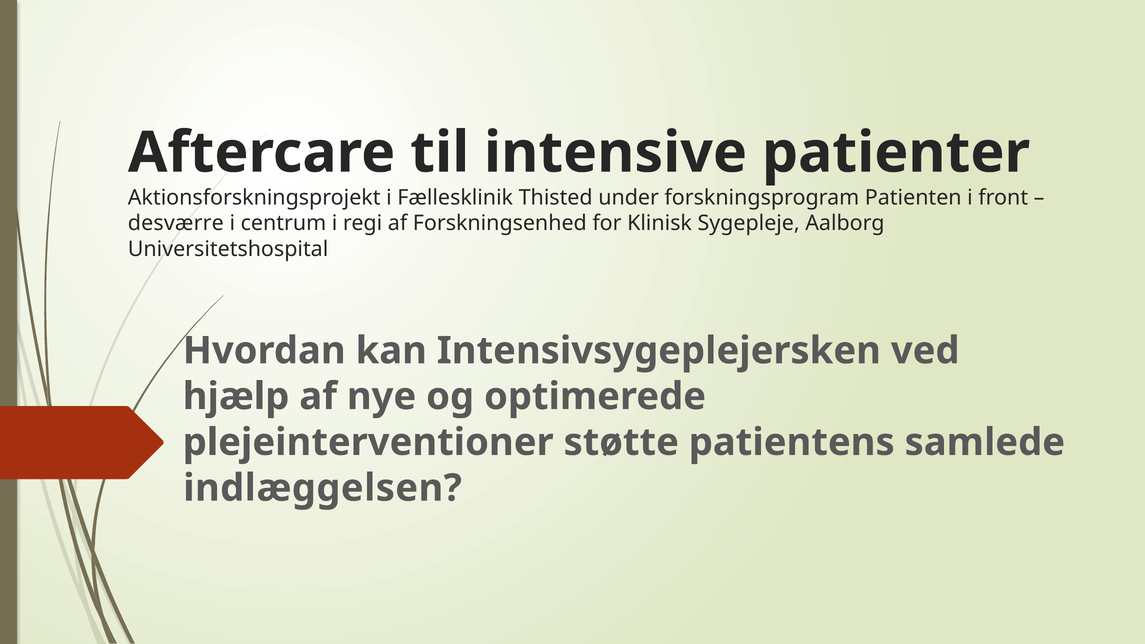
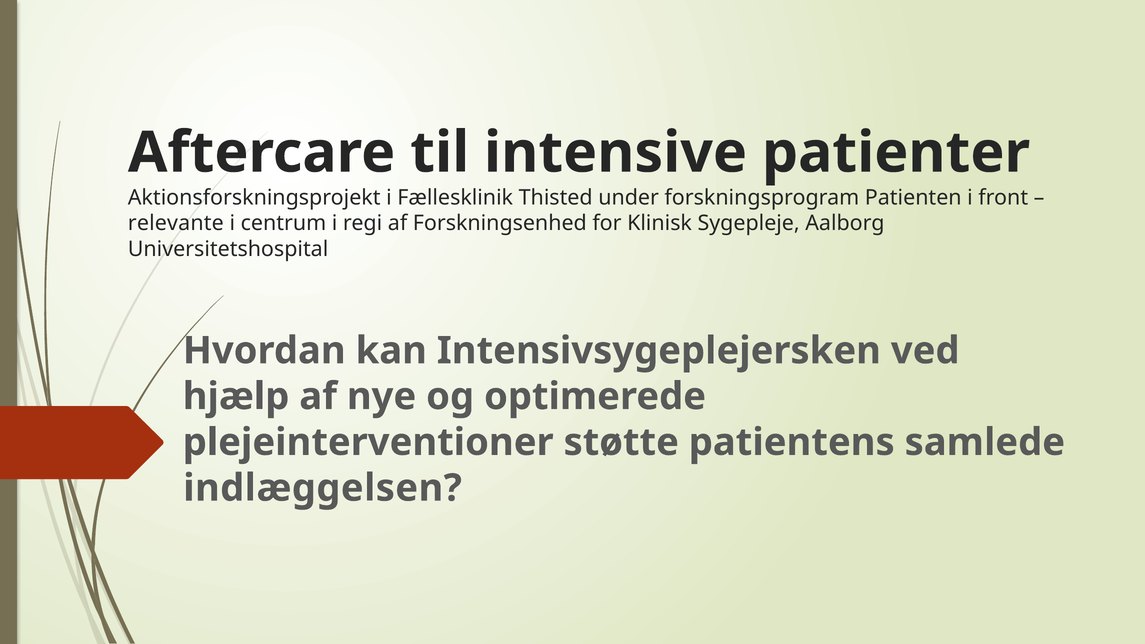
desværre: desværre -> relevante (176, 223)
